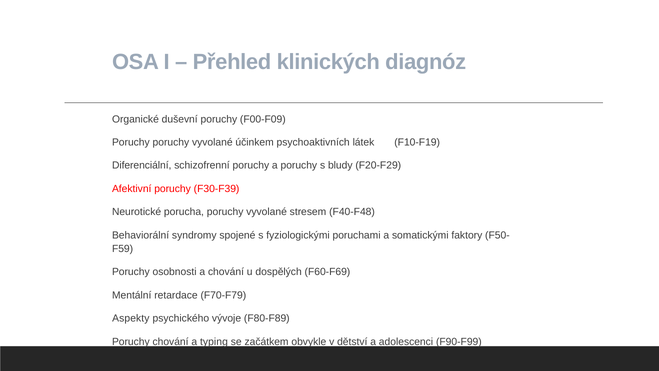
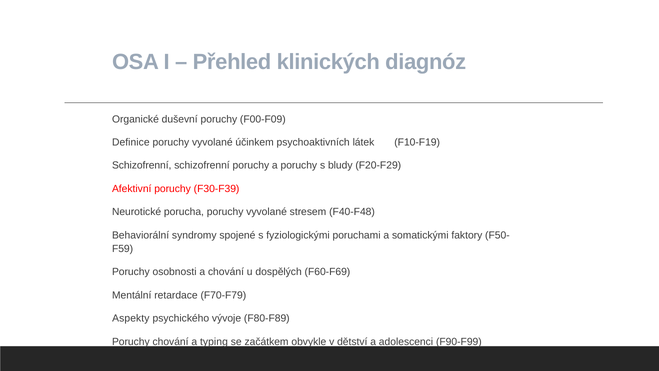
Poruchy: Poruchy -> Definice (131, 142)
Diferenciální: Diferenciální -> Schizofrenní (142, 165)
